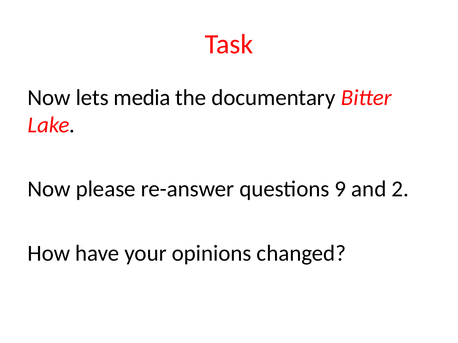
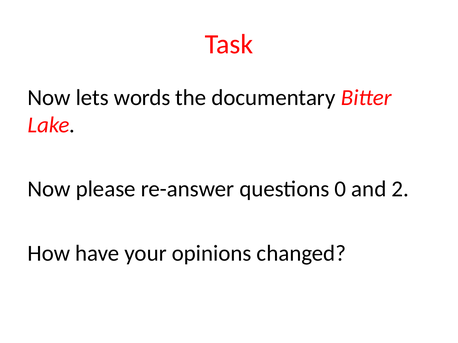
media: media -> words (142, 98)
9: 9 -> 0 (340, 189)
